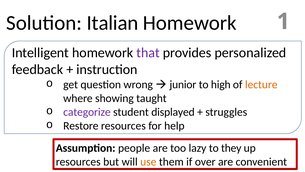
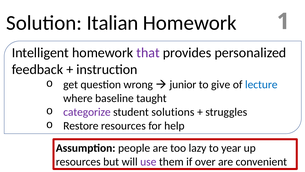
high: high -> give (221, 84)
lecture colour: orange -> blue (261, 84)
showing: showing -> baseline (114, 98)
displayed: displayed -> solutions (173, 112)
they: they -> year (231, 148)
use colour: orange -> purple (148, 161)
